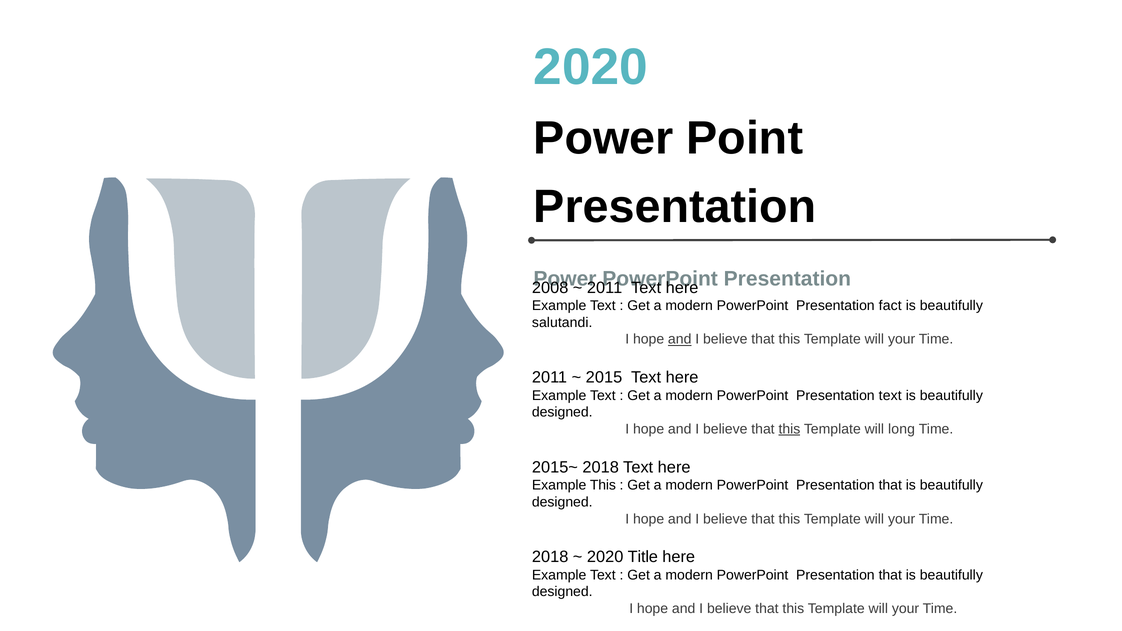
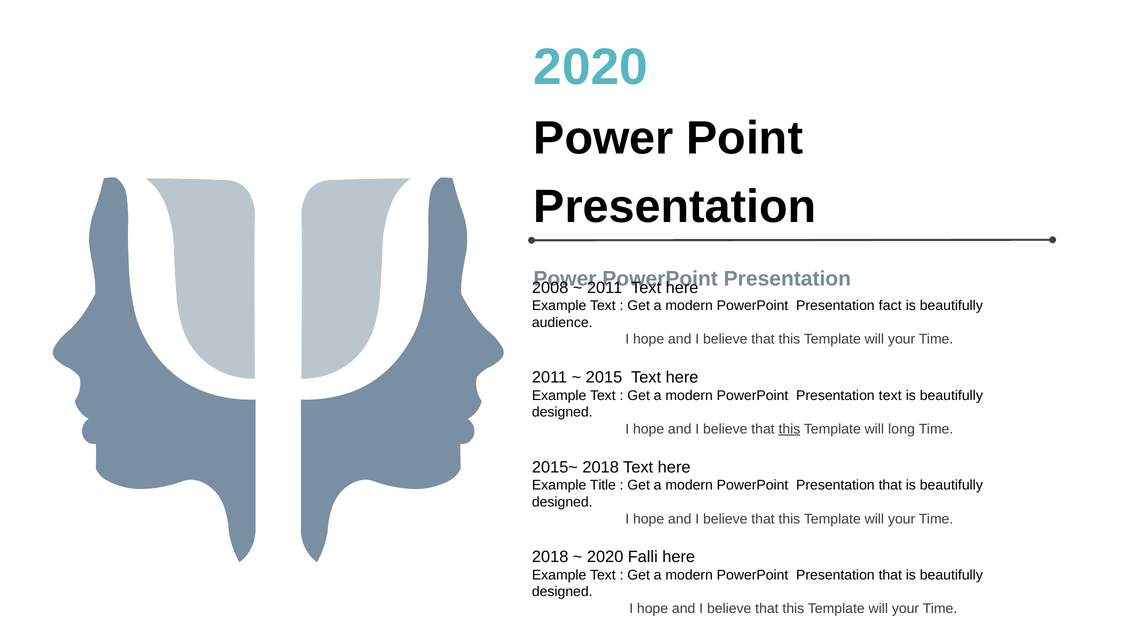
salutandi: salutandi -> audience (562, 323)
and underline: present -> none (680, 339)
Example This: This -> Title (603, 485)
Title: Title -> Falli (643, 557)
